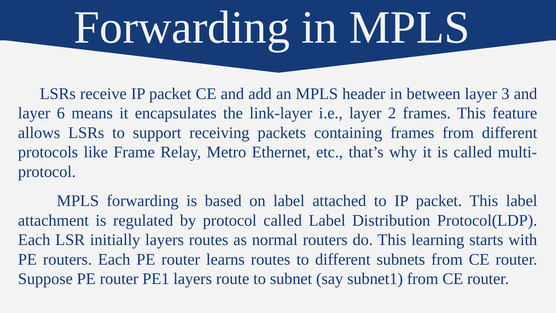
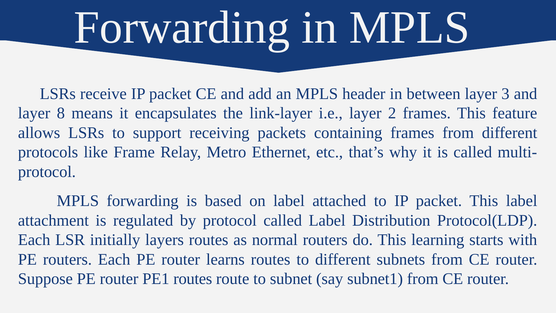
6: 6 -> 8 (61, 113)
PE1 layers: layers -> routes (193, 279)
